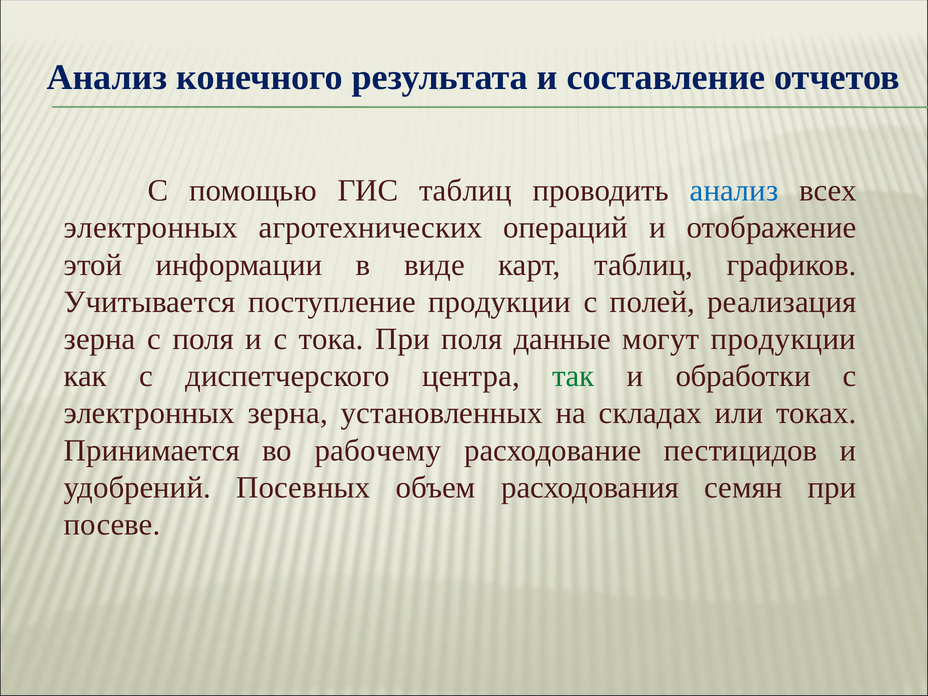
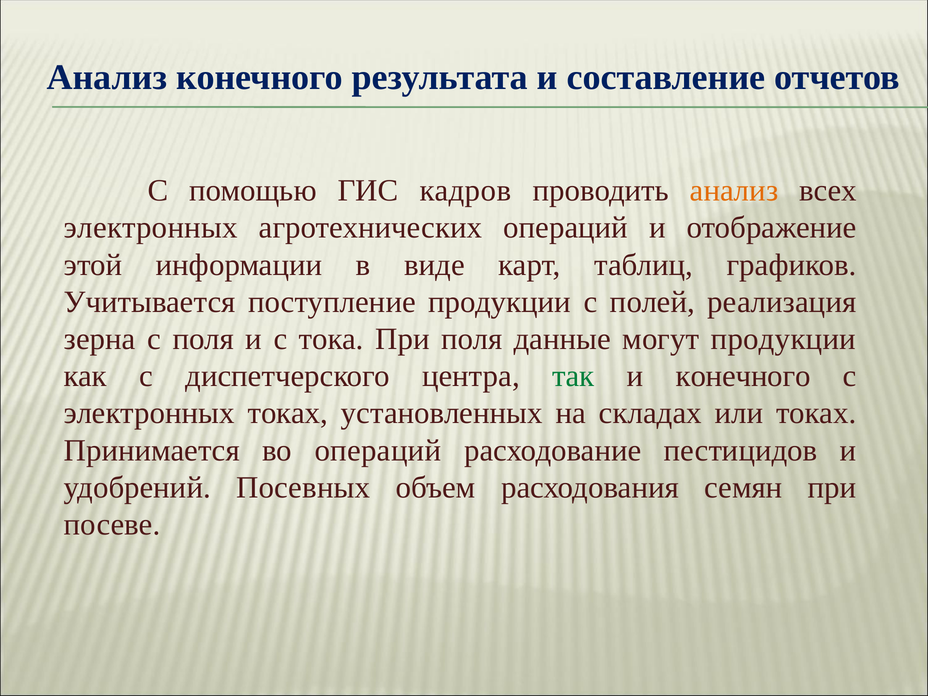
ГИС таблиц: таблиц -> кадров (465, 191)
анализ colour: blue -> orange (734, 191)
и обработки: обработки -> конечного (743, 376)
электронных зерна: зерна -> токах (288, 413)
во рабочему: рабочему -> операций (378, 450)
